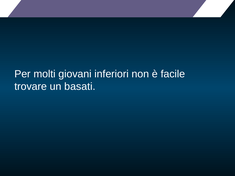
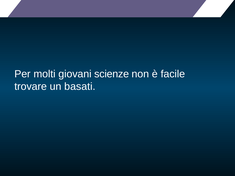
inferiori: inferiori -> scienze (112, 74)
